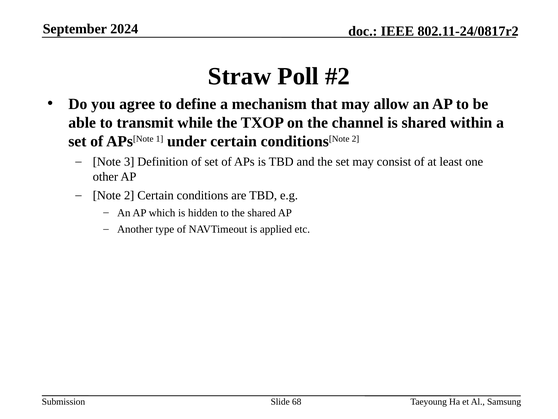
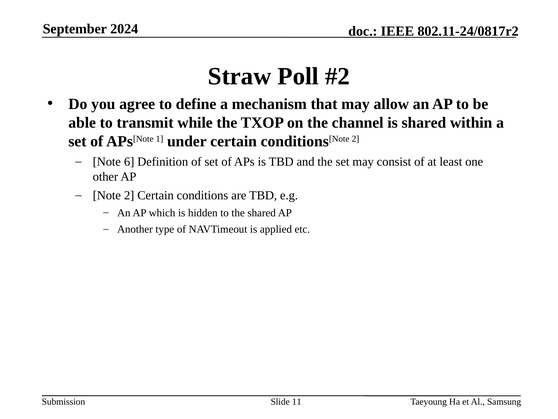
3: 3 -> 6 (129, 162)
68: 68 -> 11 (297, 401)
